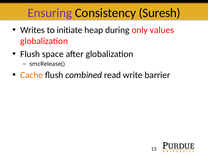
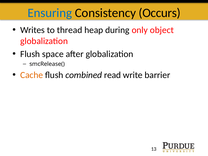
Ensuring colour: purple -> blue (50, 13)
Suresh: Suresh -> Occurs (160, 13)
initiate: initiate -> thread (70, 30)
values: values -> object (162, 30)
